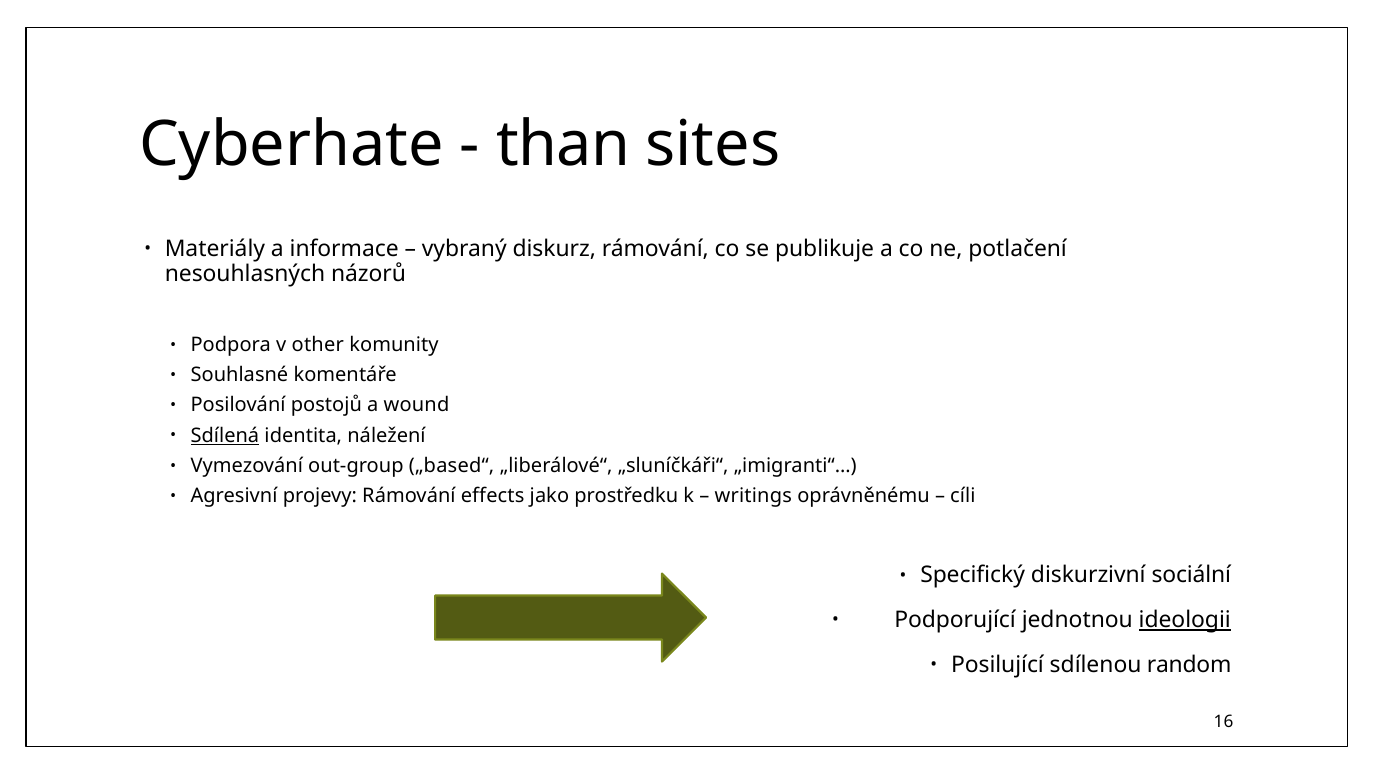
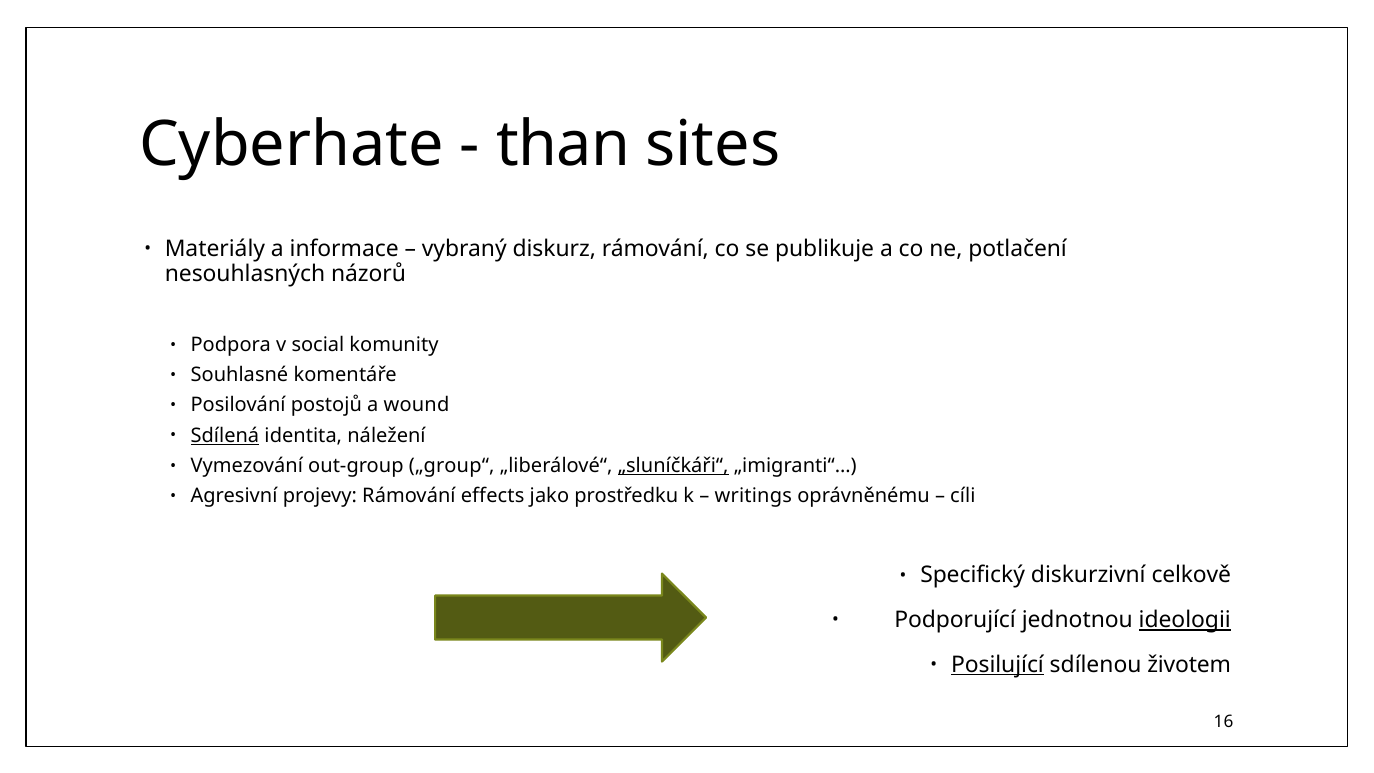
other: other -> social (318, 345)
„based“: „based“ -> „group“ (452, 466)
„sluníčkáři“ underline: none -> present (673, 466)
sociální: sociální -> celkově (1191, 575)
Posilující underline: none -> present (997, 665)
random: random -> životem (1189, 665)
